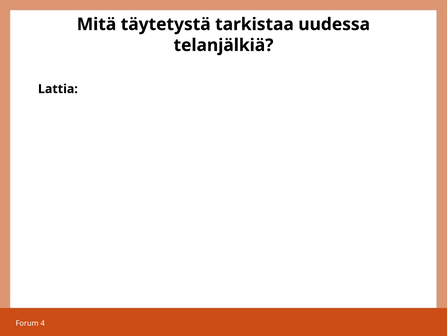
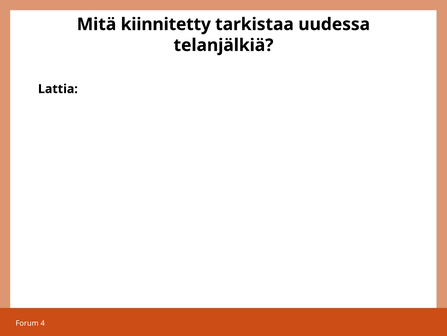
täytetystä: täytetystä -> kiinnitetty (166, 24)
